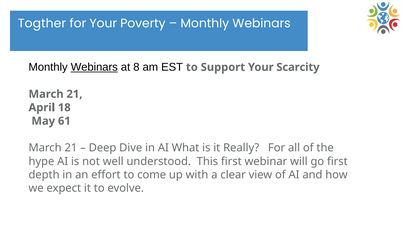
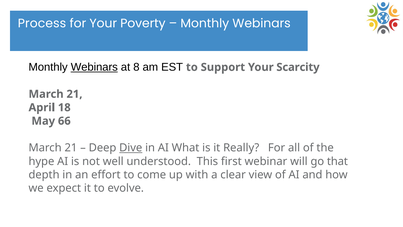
Togther: Togther -> Process (42, 23)
61: 61 -> 66 (64, 121)
Dive underline: none -> present (131, 148)
go first: first -> that (337, 161)
